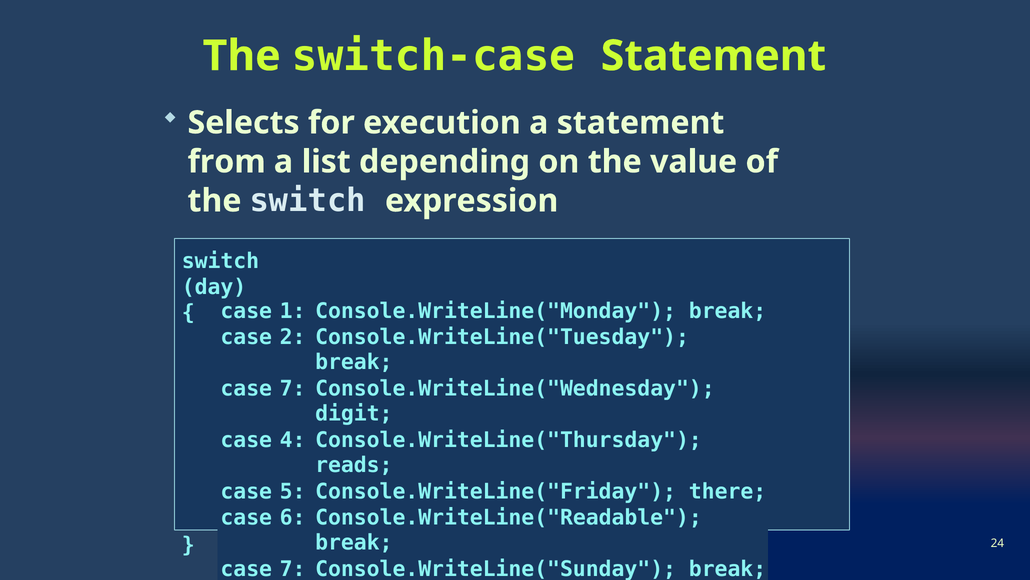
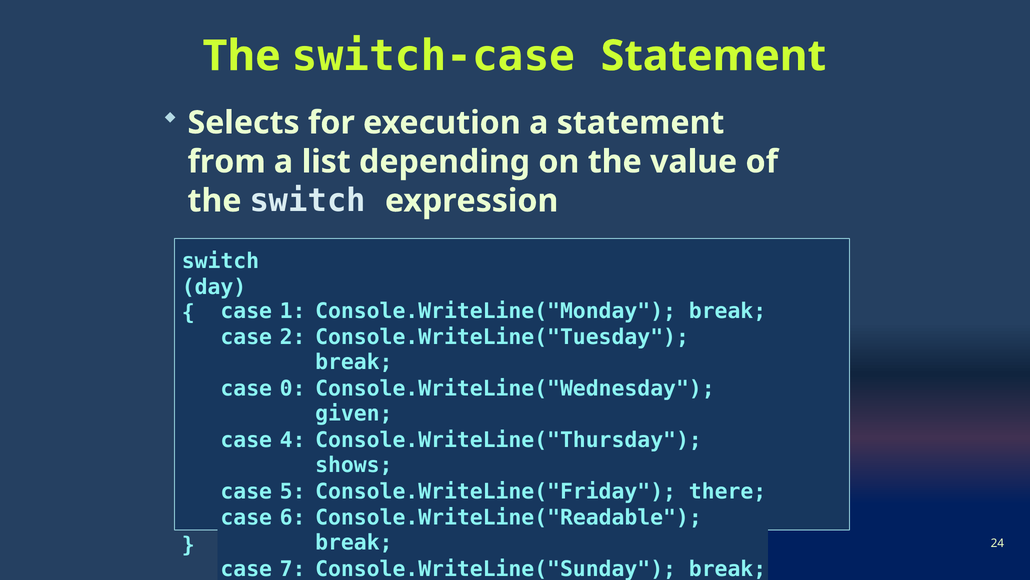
7: 7 -> 0 (293, 388)
digit: digit -> given (354, 413)
reads: reads -> shows (354, 465)
